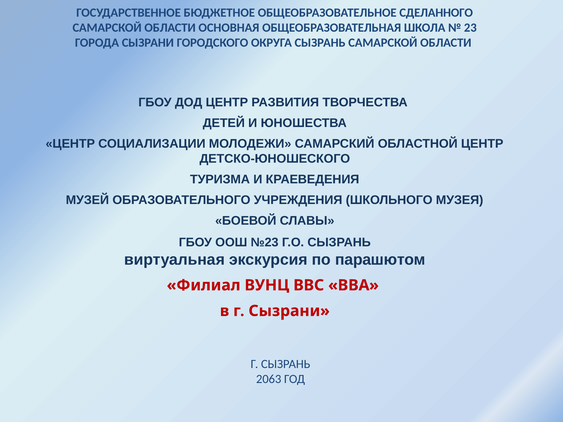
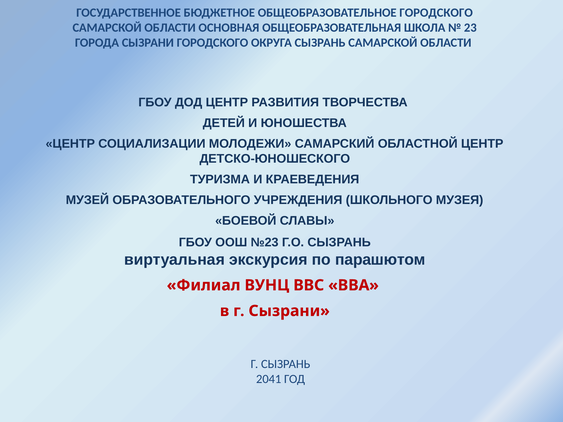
ОБЩЕОБРАЗОВАТЕЛЬНОЕ СДЕЛАННОГО: СДЕЛАННОГО -> ГОРОДСКОГО (436, 13)
2063: 2063 -> 2041 (269, 379)
